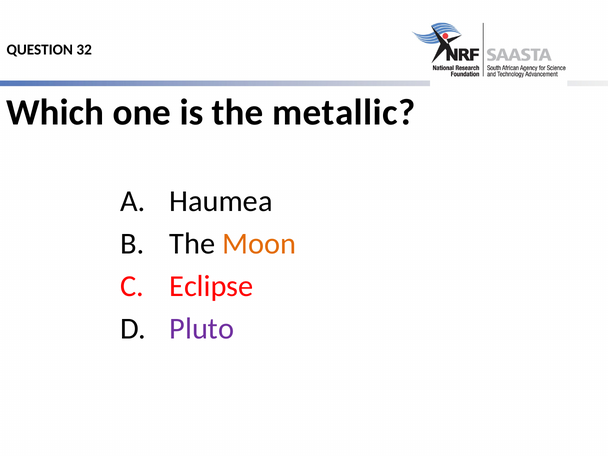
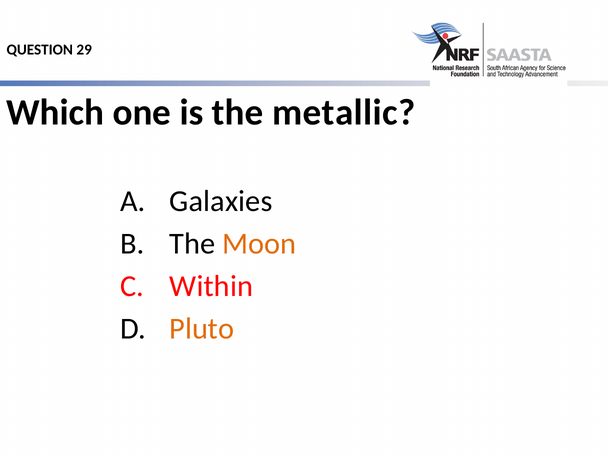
32: 32 -> 29 (84, 50)
Haumea: Haumea -> Galaxies (221, 201)
Eclipse: Eclipse -> Within (211, 286)
Pluto colour: purple -> orange (202, 329)
